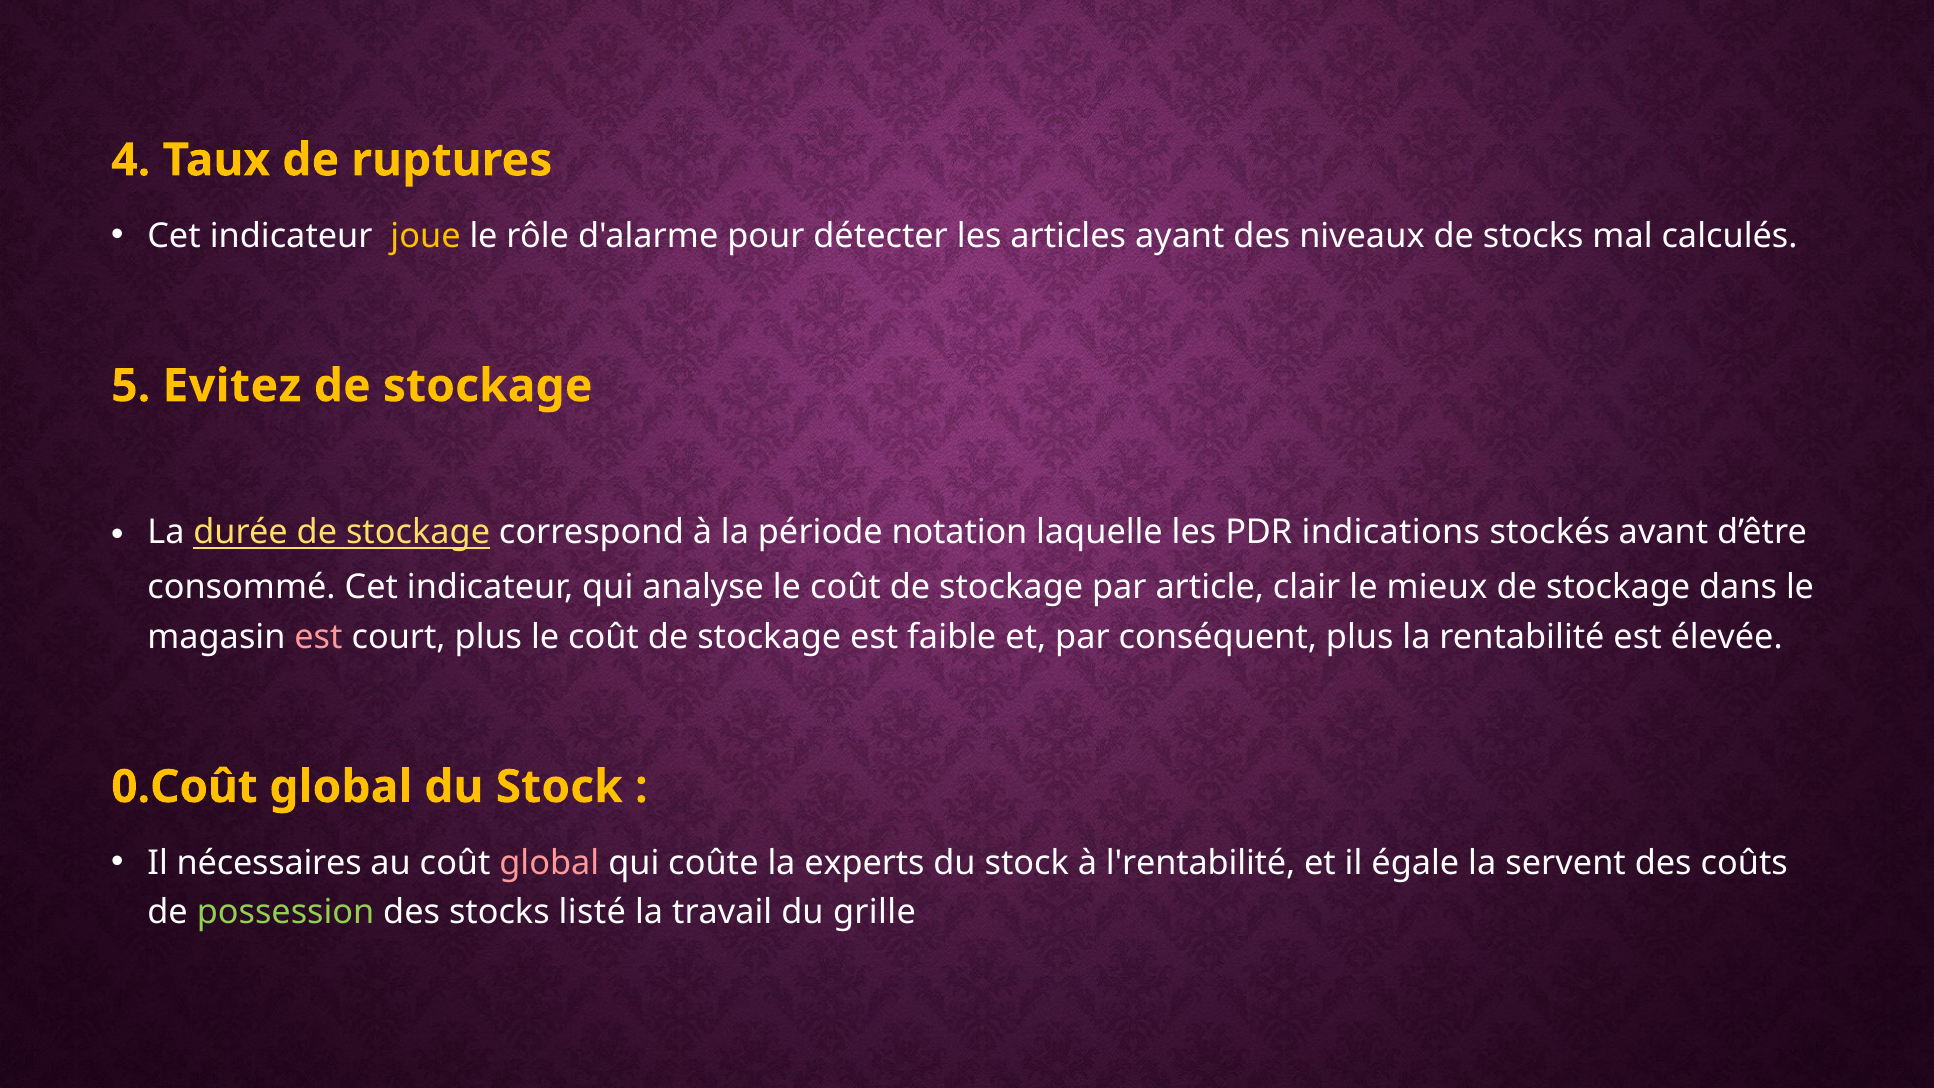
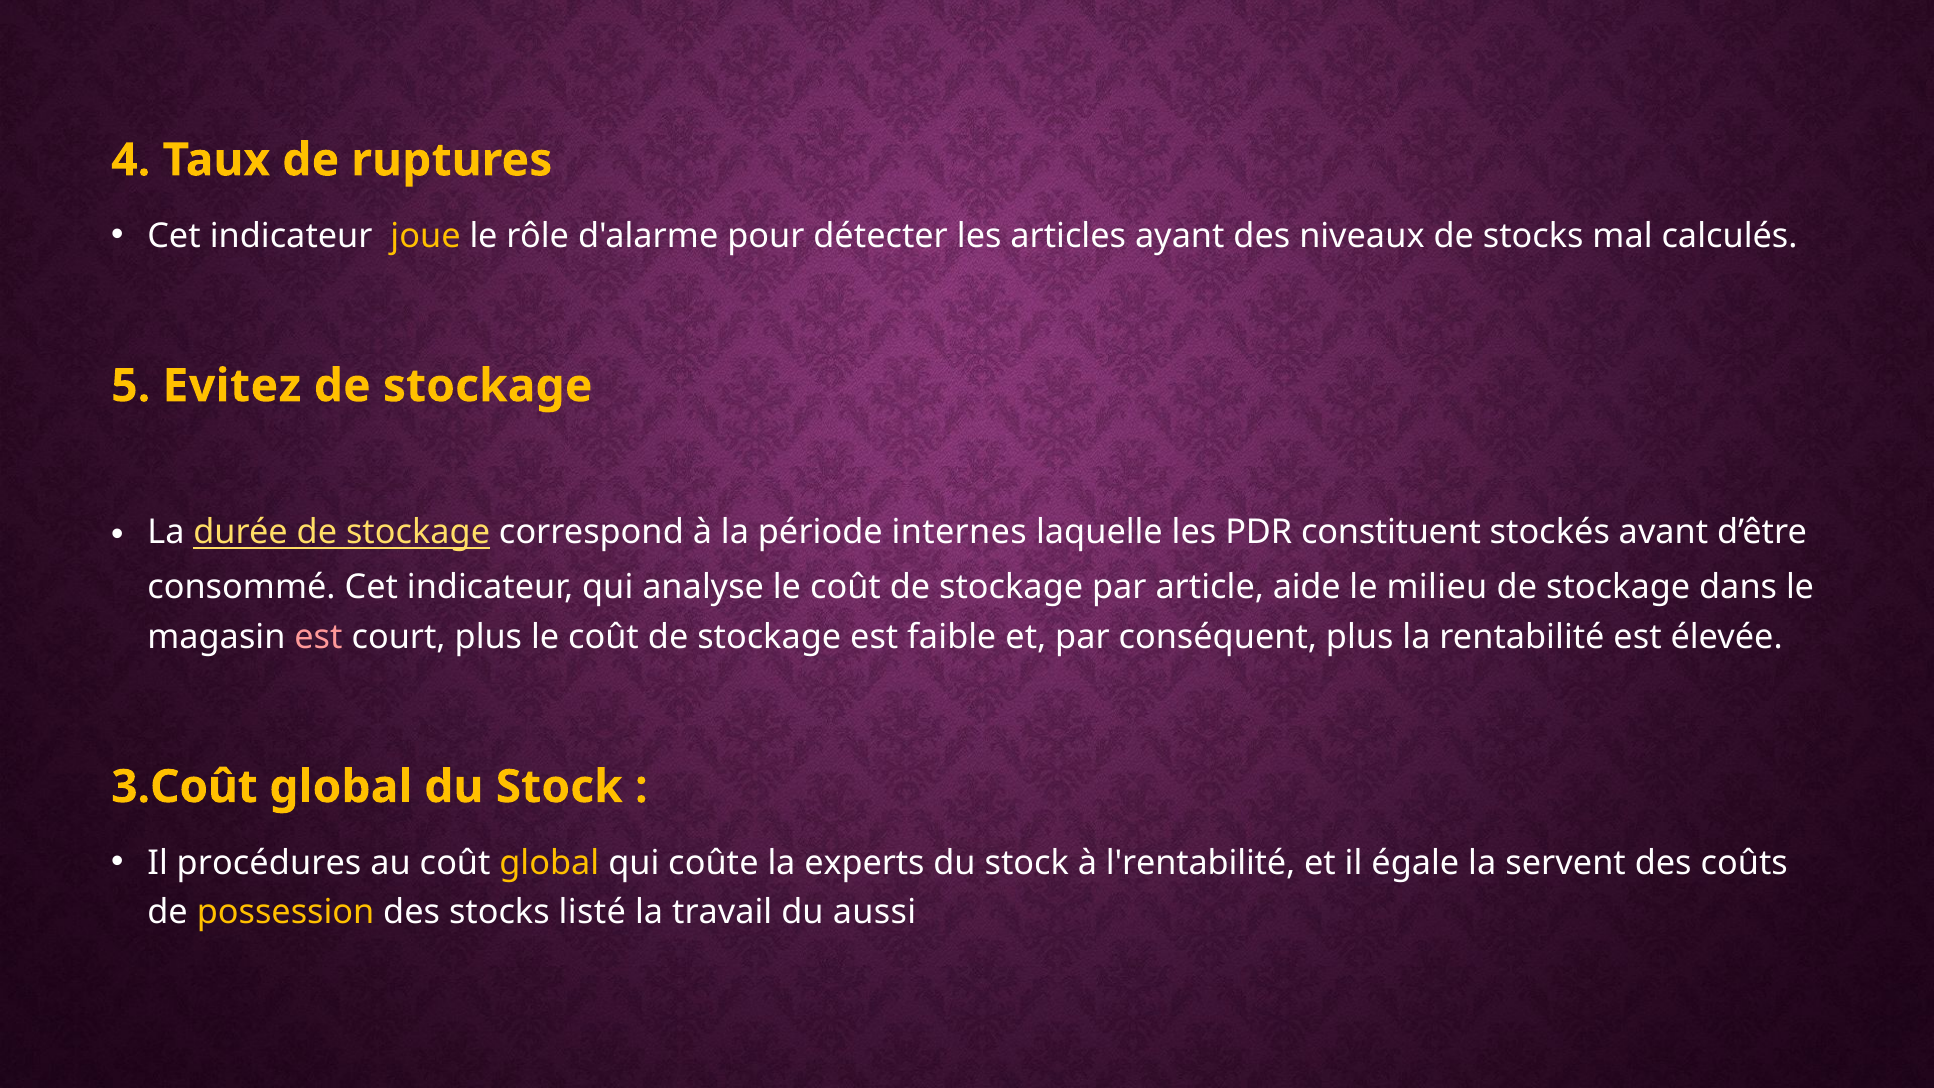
notation: notation -> internes (959, 532)
indications: indications -> constituent (1391, 532)
clair: clair -> aide (1307, 588)
mieux: mieux -> milieu (1437, 588)
0.Coût: 0.Coût -> 3.Coût (184, 787)
nécessaires: nécessaires -> procédures (269, 863)
global colour: pink -> yellow (549, 863)
possession colour: light green -> yellow (286, 912)
grille: grille -> aussi (874, 912)
